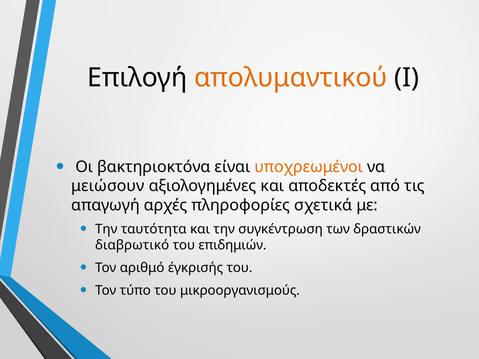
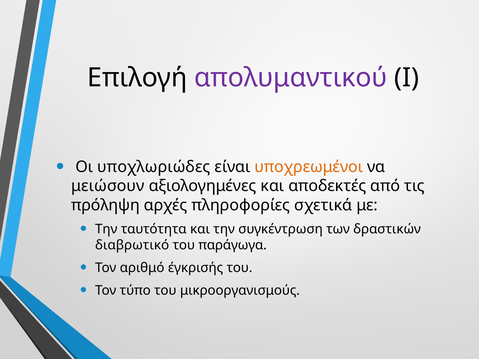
απολυμαντικού colour: orange -> purple (291, 78)
βακτηριοκτόνα: βακτηριοκτόνα -> υποχλωριώδες (154, 167)
απαγωγή: απαγωγή -> πρόληψη (105, 205)
επιδημιών: επιδημιών -> παράγωγα (233, 245)
